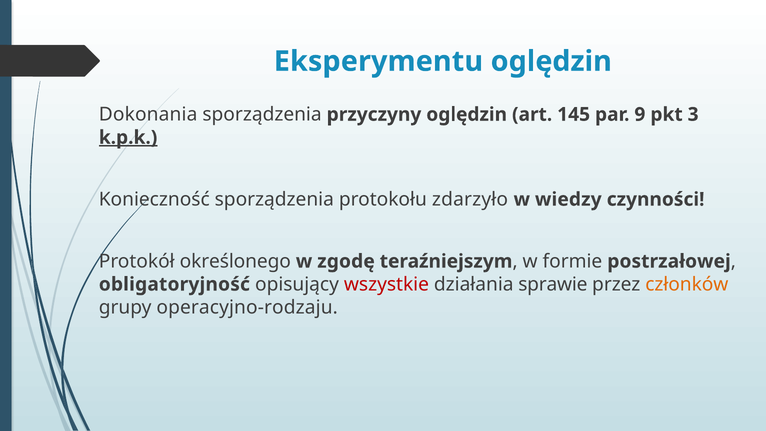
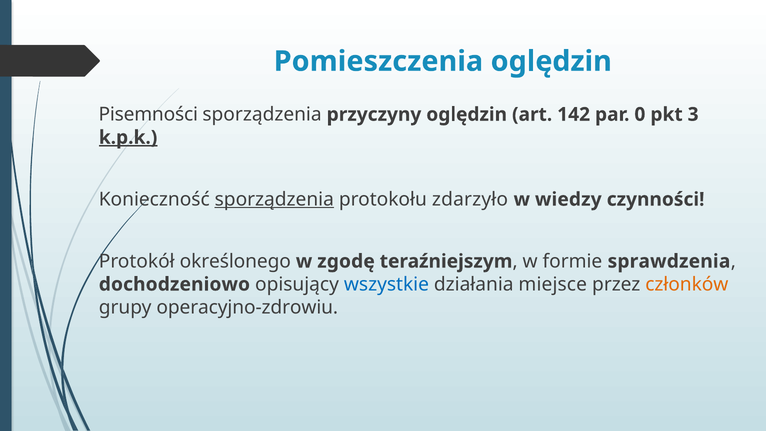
Eksperymentu: Eksperymentu -> Pomieszczenia (378, 61)
Dokonania: Dokonania -> Pisemności (148, 114)
145: 145 -> 142 (574, 114)
9: 9 -> 0 (640, 114)
sporządzenia underline: none -> present (274, 199)
postrzałowej: postrzałowej -> sprawdzenia (669, 261)
obligatoryjność: obligatoryjność -> dochodzeniowo (174, 284)
wszystkie colour: red -> blue (386, 284)
sprawie: sprawie -> miejsce (553, 284)
operacyjno-rodzaju: operacyjno-rodzaju -> operacyjno-zdrowiu (247, 307)
